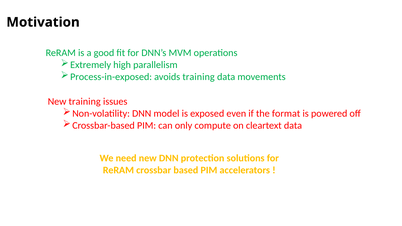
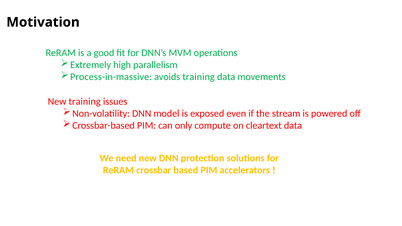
Process-in-exposed: Process-in-exposed -> Process-in-massive (111, 77)
format: format -> stream (286, 114)
